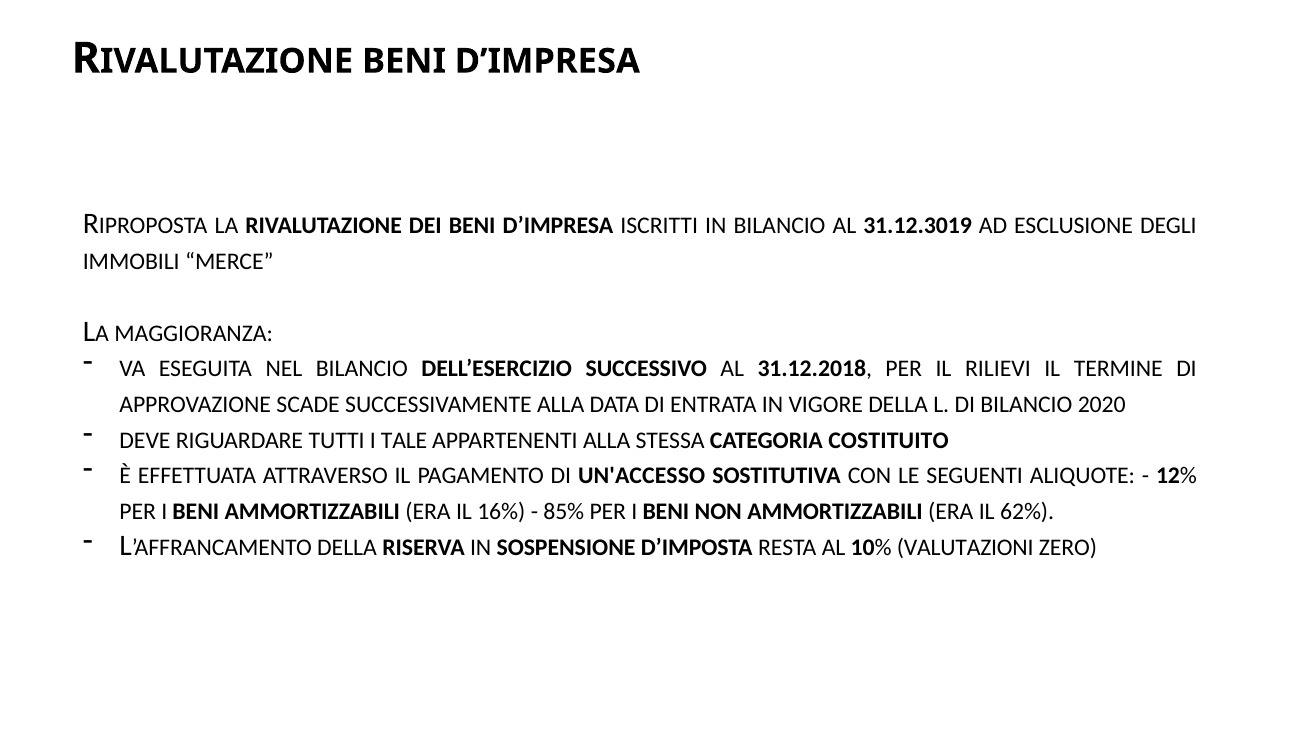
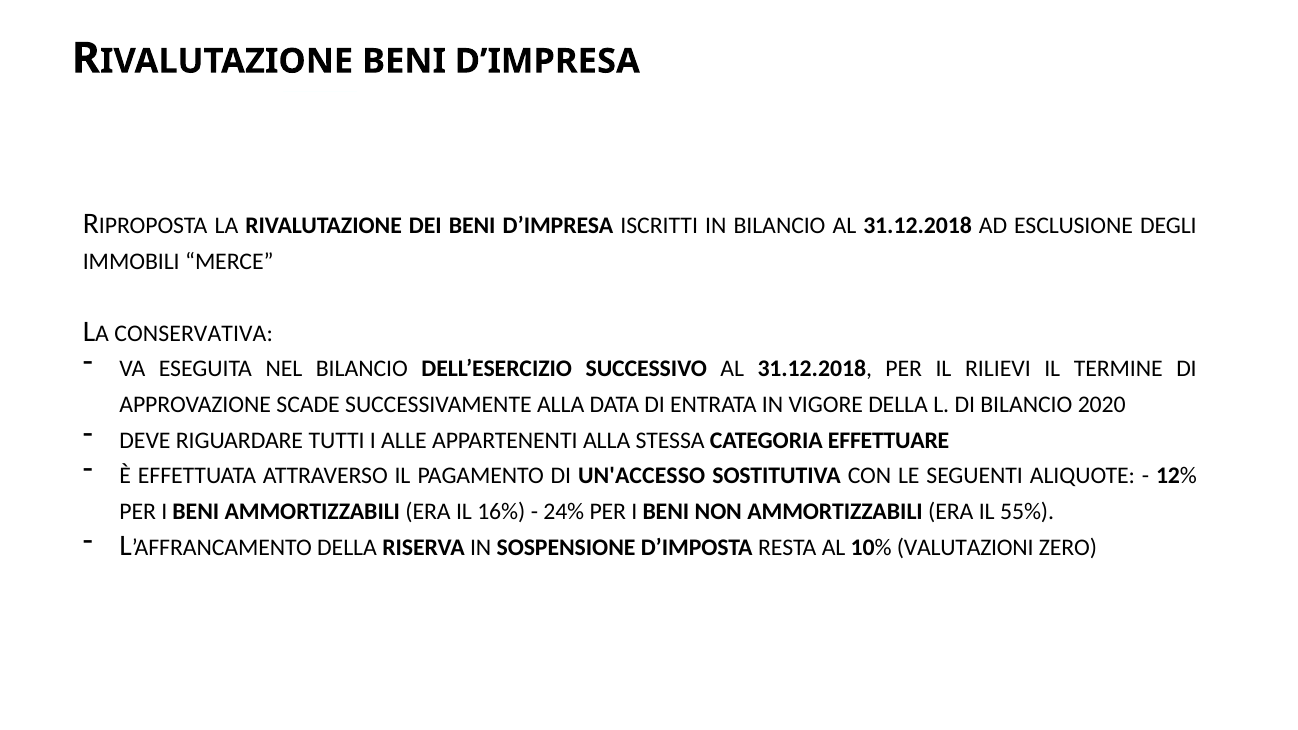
BILANCIO AL 31.12.3019: 31.12.3019 -> 31.12.2018 (918, 226)
MAGGIORANZA: MAGGIORANZA -> CONSERVATIVA (194, 333)
TALE: TALE -> ALLE (404, 440)
COSTITUITO: COSTITUITO -> EFFETTUARE (889, 440)
85%: 85% -> 24% (564, 512)
62%: 62% -> 55% (1027, 512)
